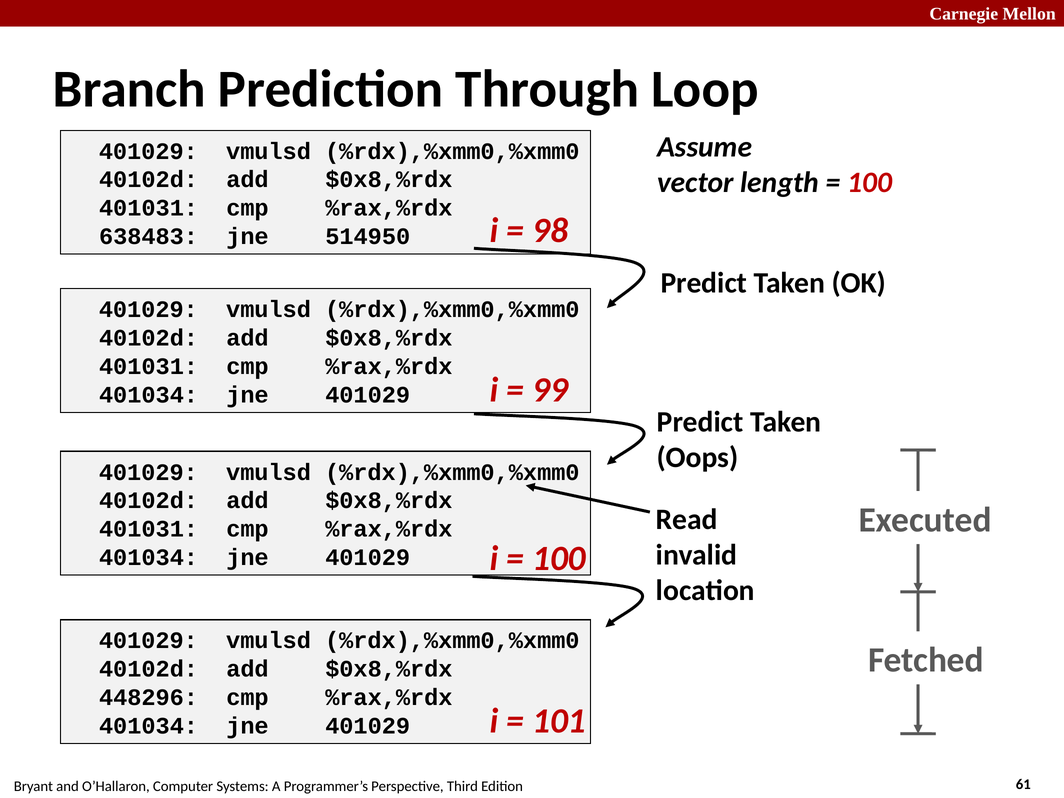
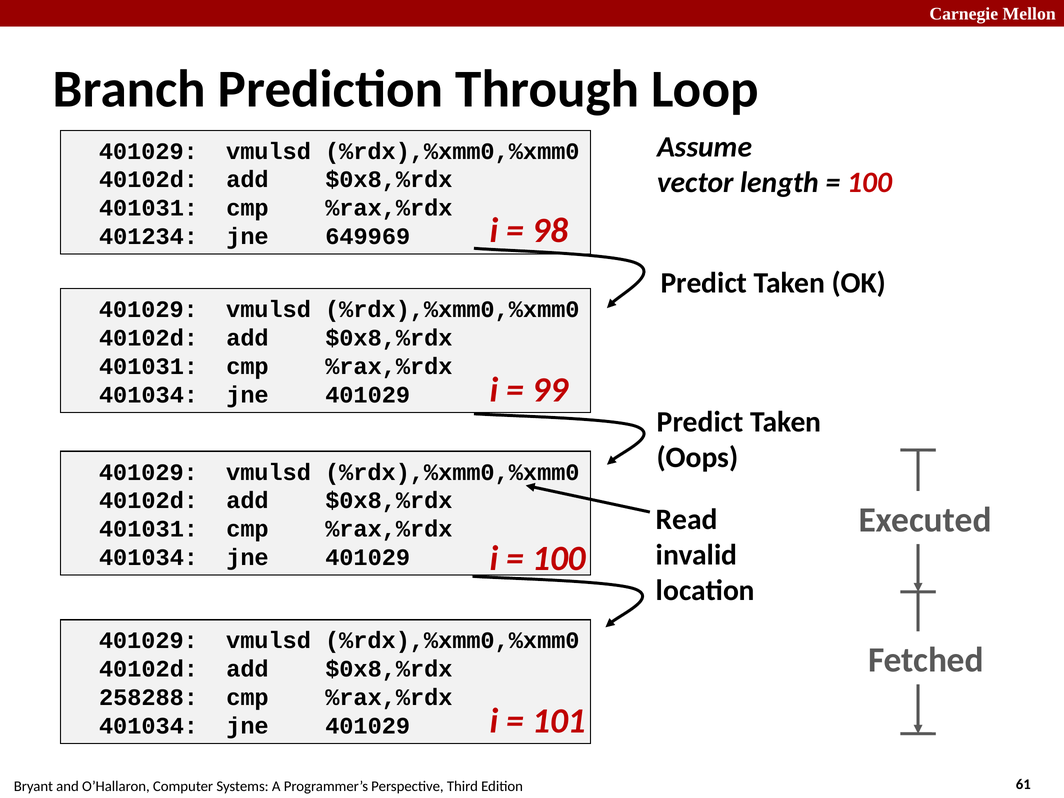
638483: 638483 -> 401234 (149, 236)
514950: 514950 -> 649969 (368, 236)
448296: 448296 -> 258288 (149, 697)
